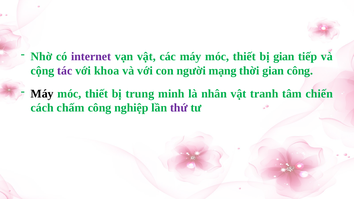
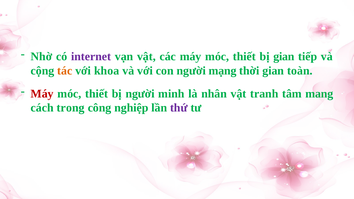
tác colour: purple -> orange (65, 71)
gian công: công -> toàn (300, 71)
Máy colour: black -> red (42, 94)
bị trung: trung -> người (140, 94)
chiến: chiến -> mang (319, 94)
chấm: chấm -> trong (71, 108)
